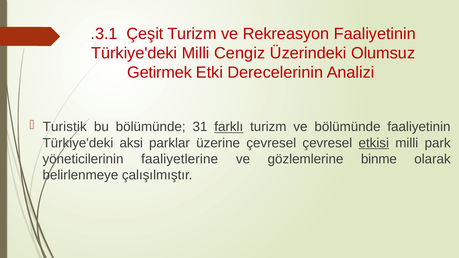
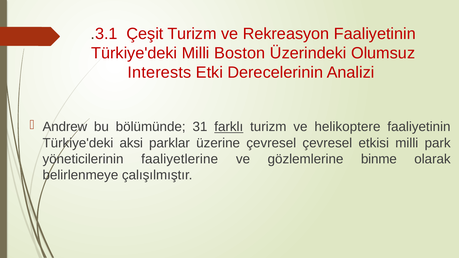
Cengiz: Cengiz -> Boston (240, 53)
Getirmek: Getirmek -> Interests (159, 73)
Turistik: Turistik -> Andrew (65, 127)
ve bölümünde: bölümünde -> helikoptere (347, 127)
etkisi underline: present -> none (374, 143)
